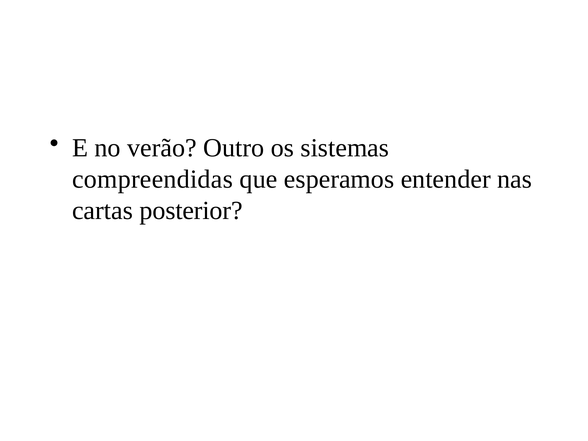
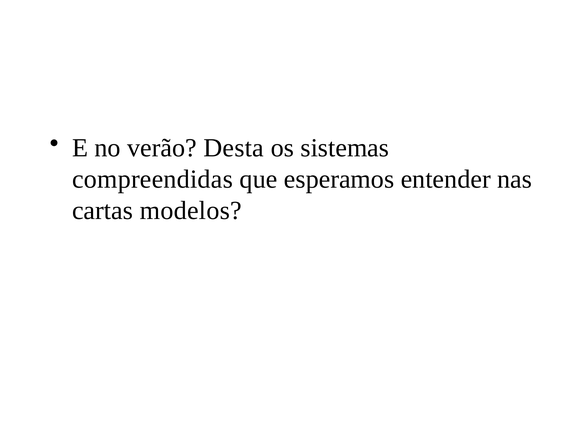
Outro: Outro -> Desta (234, 148)
posterior: posterior -> modelos (191, 211)
